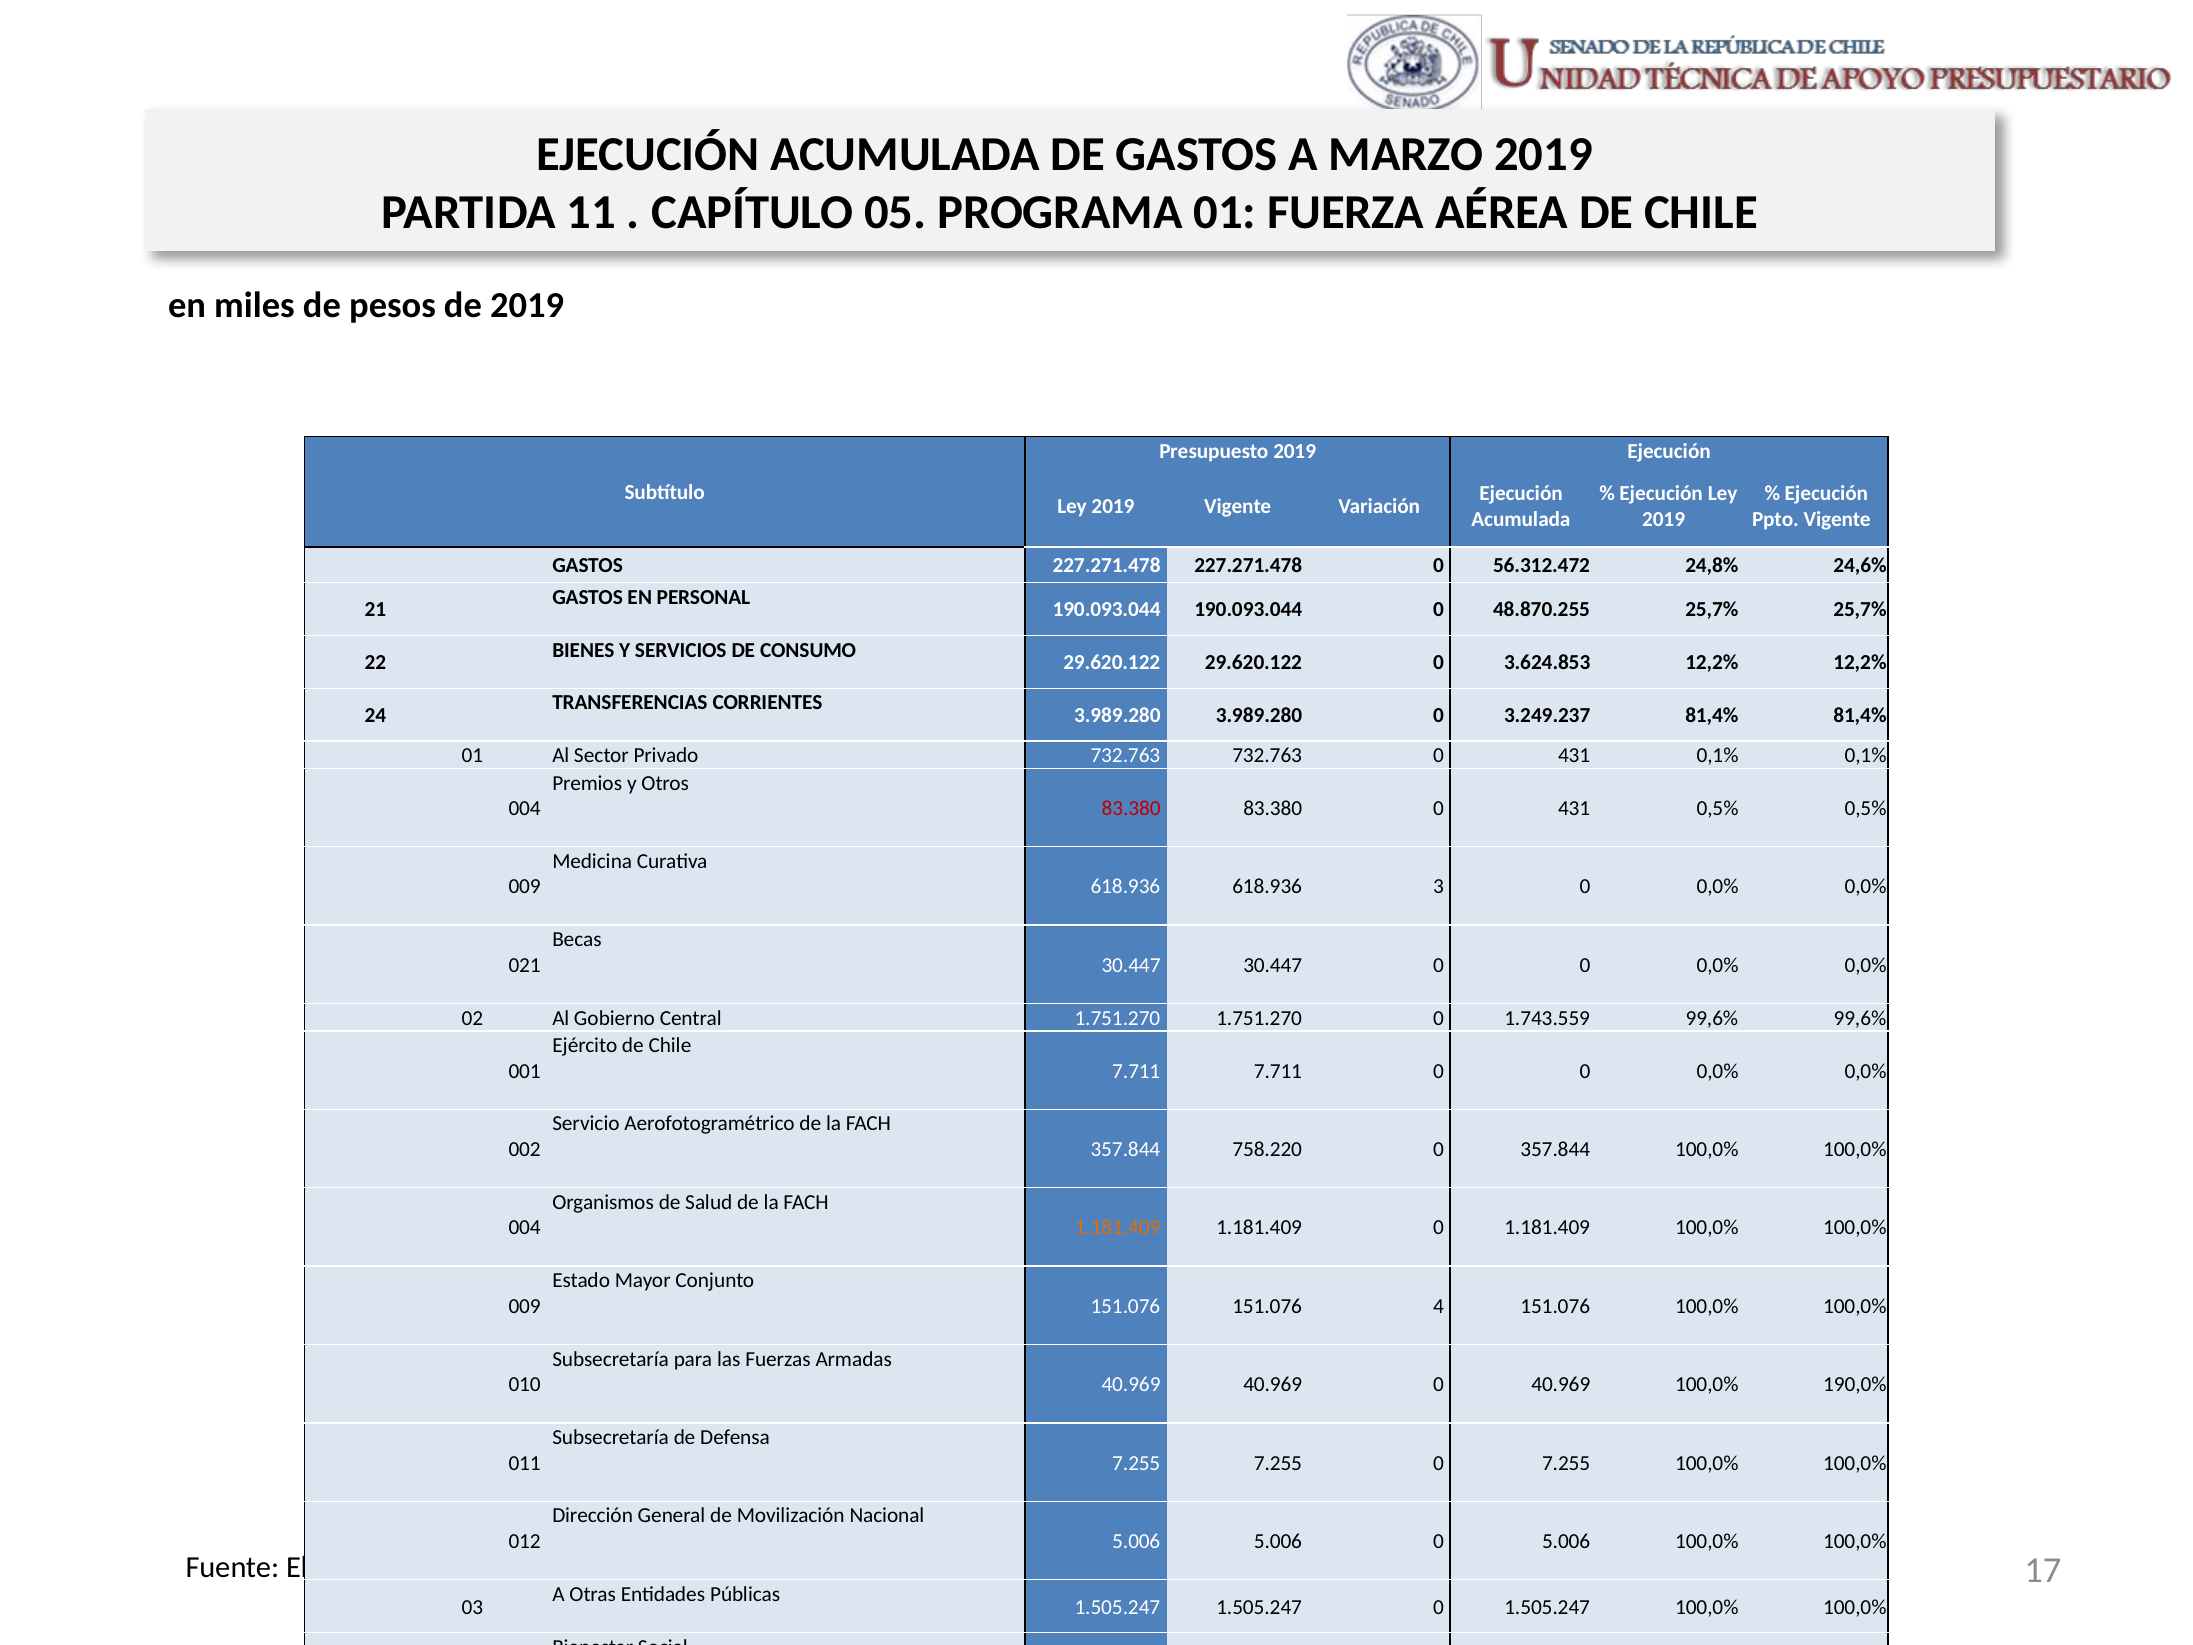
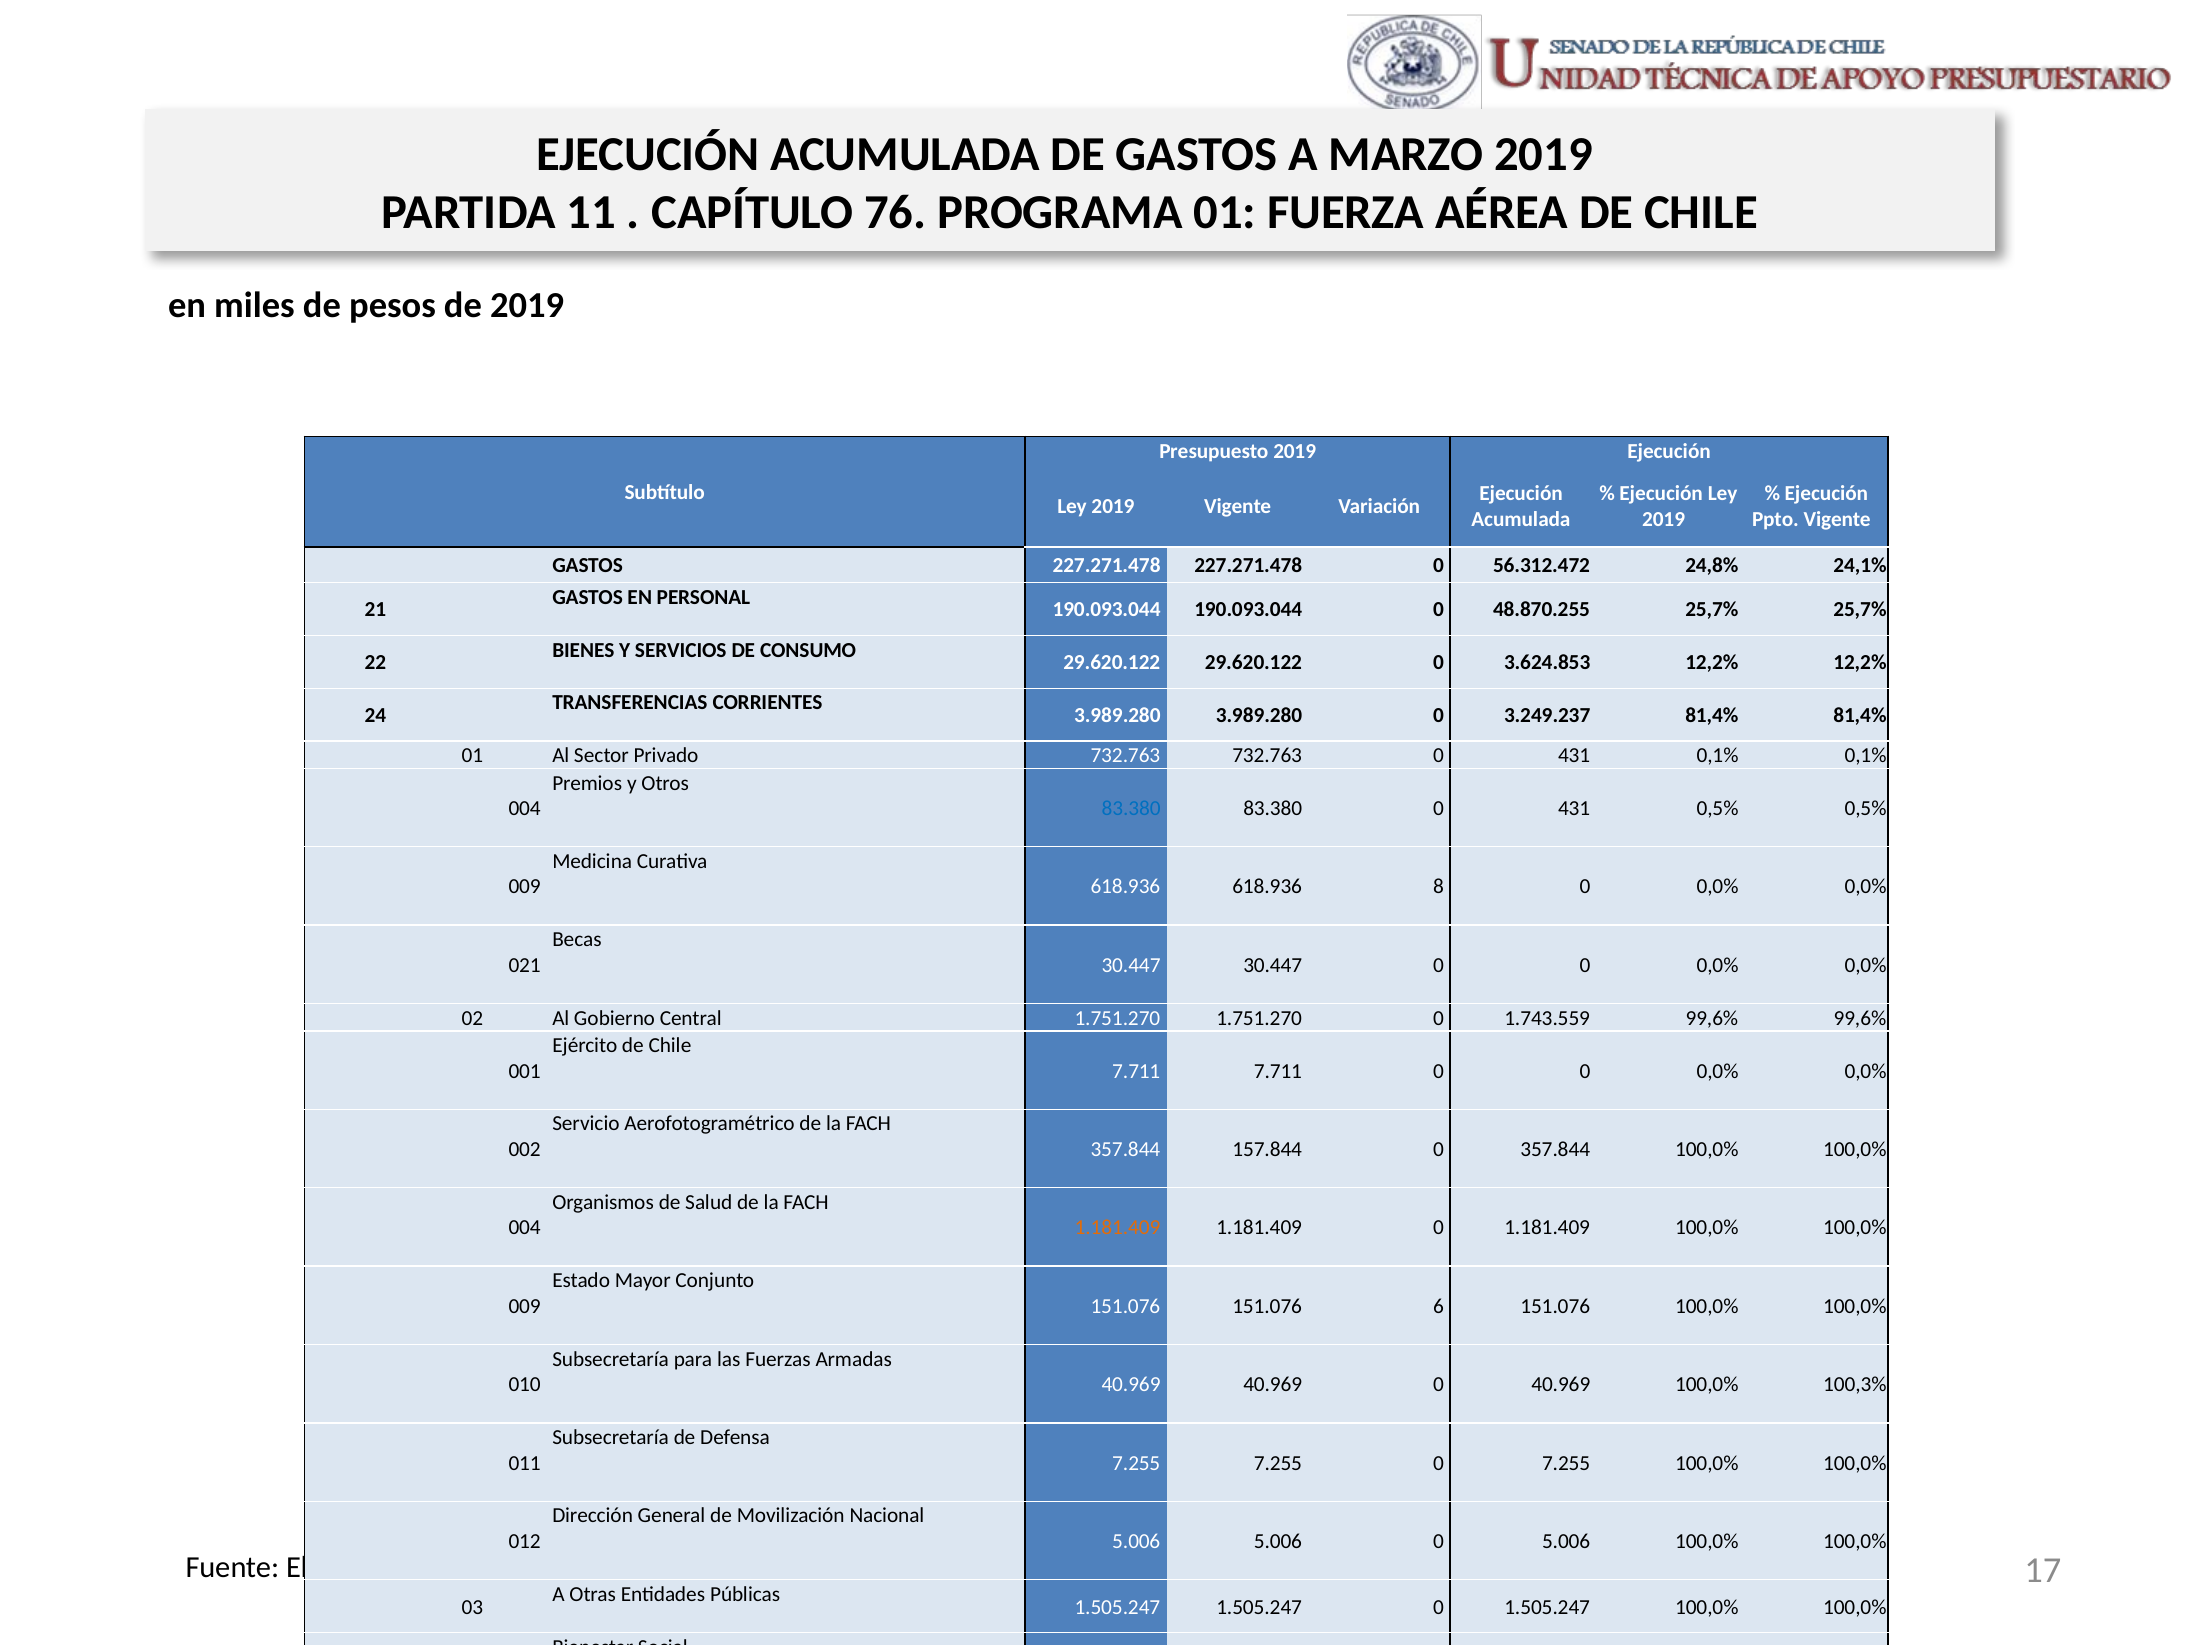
CAPÍTULO 05: 05 -> 76 (895, 213)
24,6%: 24,6% -> 24,1% (1860, 565)
83.380 colour: red -> blue (1131, 808)
3: 3 -> 8 (1439, 887)
758.220: 758.220 -> 157.844 (1267, 1149)
4: 4 -> 6 (1439, 1306)
190,0%: 190,0% -> 100,3% (1855, 1384)
